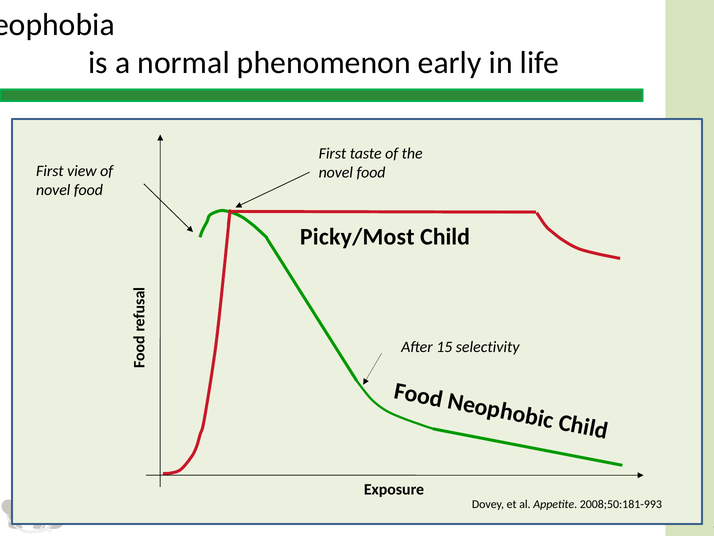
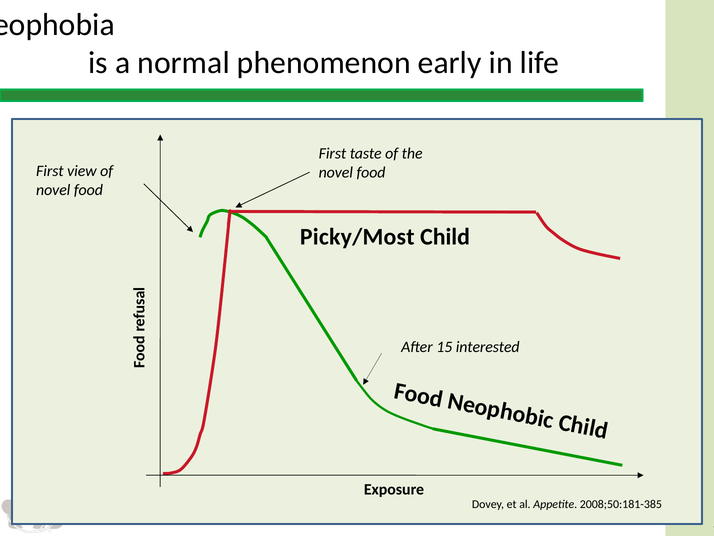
selectivity: selectivity -> interested (488, 347)
2008;50:181-993: 2008;50:181-993 -> 2008;50:181-385 (621, 504)
